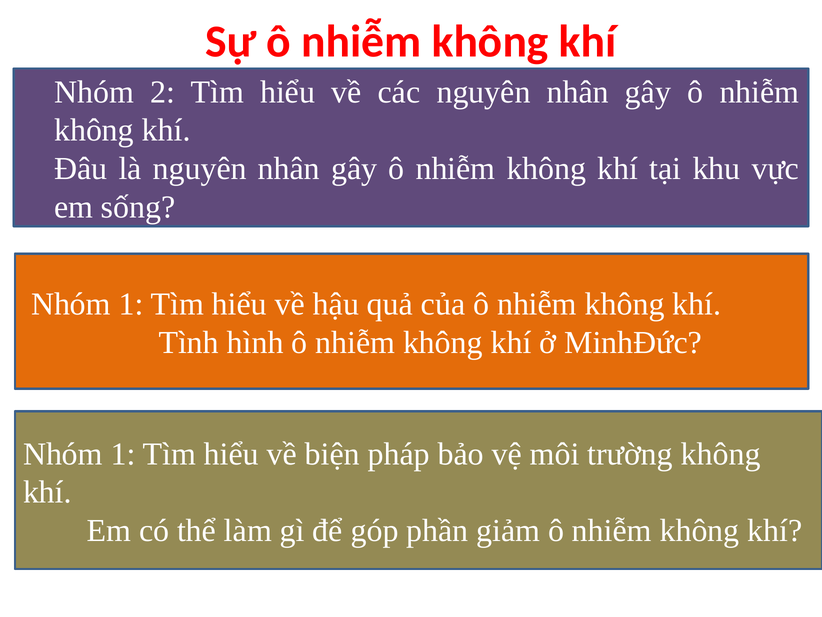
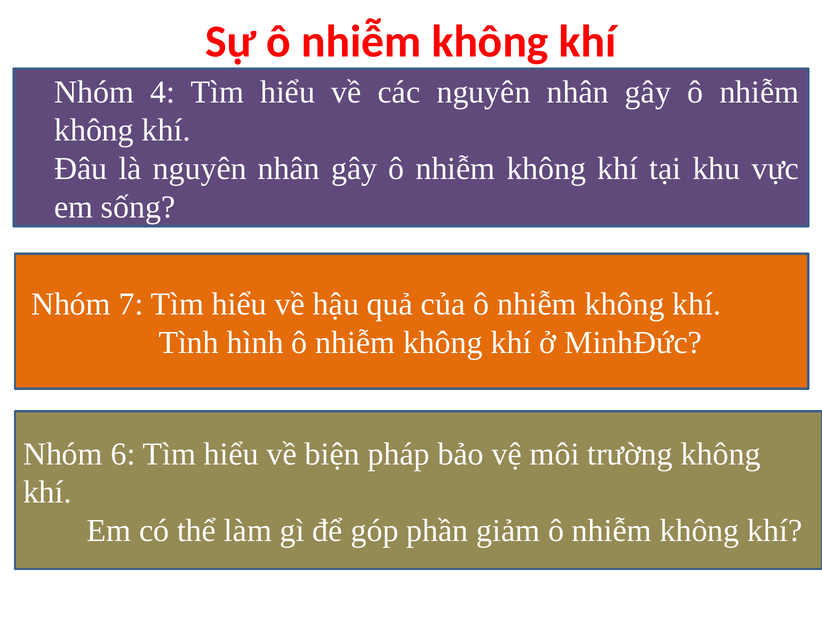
2: 2 -> 4 (163, 92)
1: 1 -> 7 (131, 304)
1: 1 -> 6 (123, 454)
